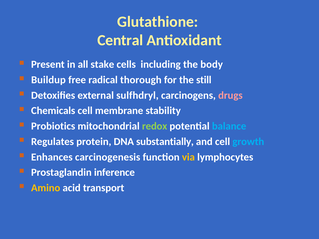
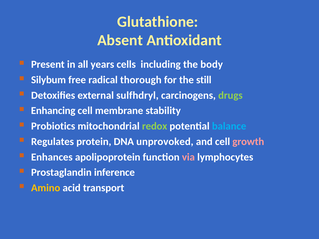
Central: Central -> Absent (120, 40)
stake: stake -> years (102, 65)
Buildup: Buildup -> Silybum (49, 80)
drugs colour: pink -> light green (230, 95)
Chemicals: Chemicals -> Enhancing (53, 111)
substantially: substantially -> unprovoked (165, 142)
growth colour: light blue -> pink (248, 142)
carcinogenesis: carcinogenesis -> apolipoprotein (108, 157)
via colour: yellow -> pink (188, 157)
